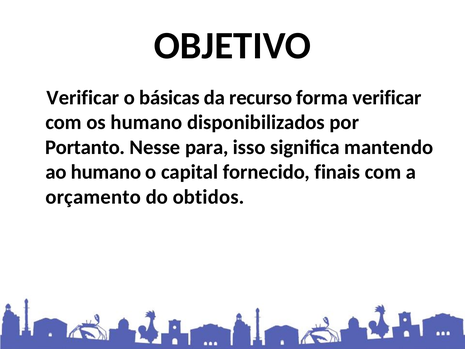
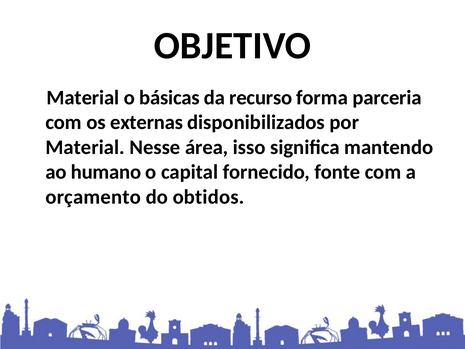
Verificar: Verificar -> Material (83, 98)
forma verificar: verificar -> parceria (387, 98)
os humano: humano -> externas (147, 122)
Portanto: Portanto -> Material (85, 147)
para: para -> área (207, 147)
finais: finais -> fonte (337, 172)
